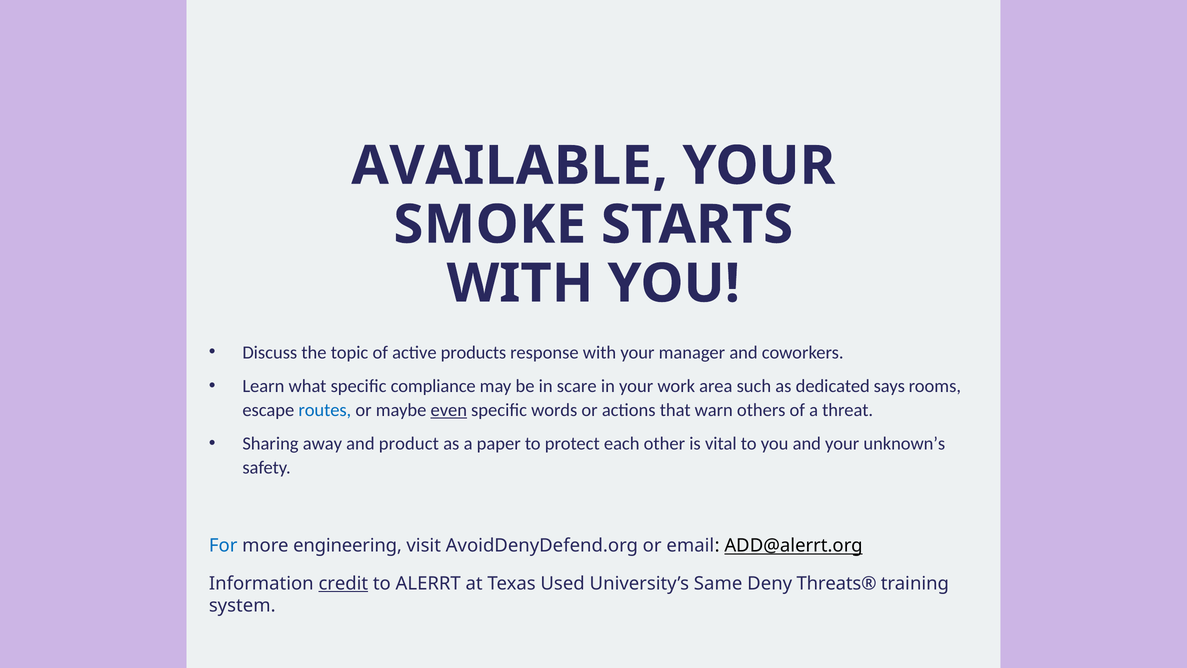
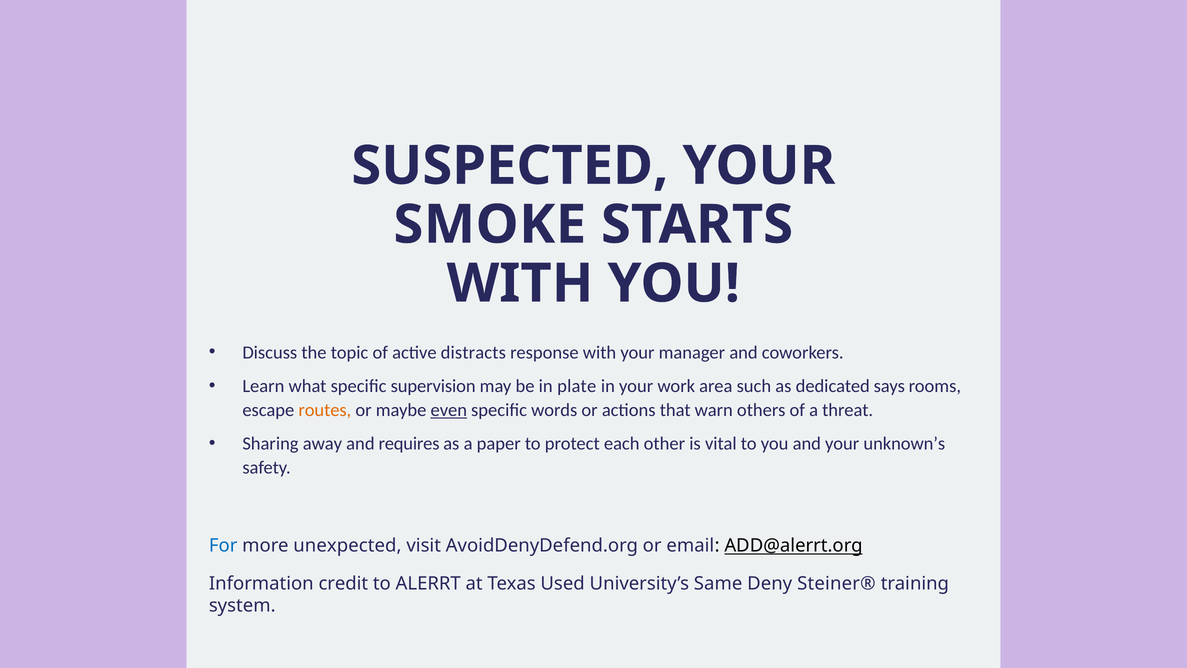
AVAILABLE: AVAILABLE -> SUSPECTED (510, 166)
products: products -> distracts (473, 352)
compliance: compliance -> supervision (433, 386)
scare: scare -> plate (577, 386)
routes colour: blue -> orange (325, 410)
product: product -> requires (409, 443)
engineering: engineering -> unexpected (347, 545)
credit underline: present -> none (343, 583)
Threats®: Threats® -> Steiner® (836, 583)
